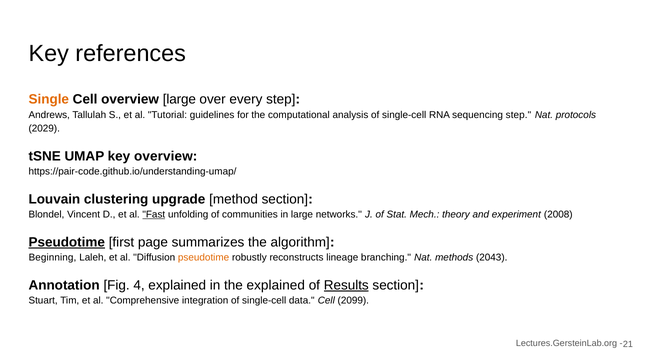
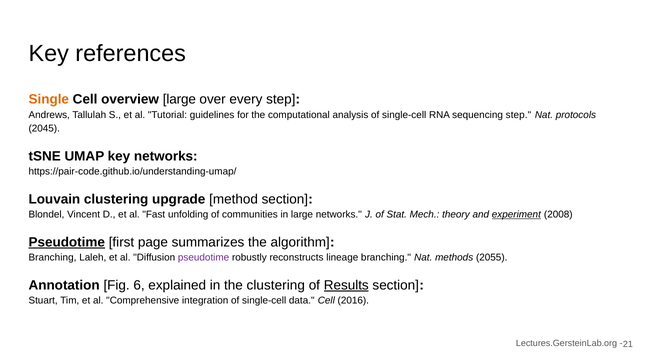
2029: 2029 -> 2045 (44, 129)
key overview: overview -> networks (166, 156)
Fast underline: present -> none (154, 215)
experiment underline: none -> present (516, 215)
Beginning: Beginning -> Branching (53, 258)
pseudotime colour: orange -> purple (204, 258)
2043: 2043 -> 2055 (492, 258)
4: 4 -> 6 (139, 286)
the explained: explained -> clustering (276, 286)
2099: 2099 -> 2016 (353, 301)
